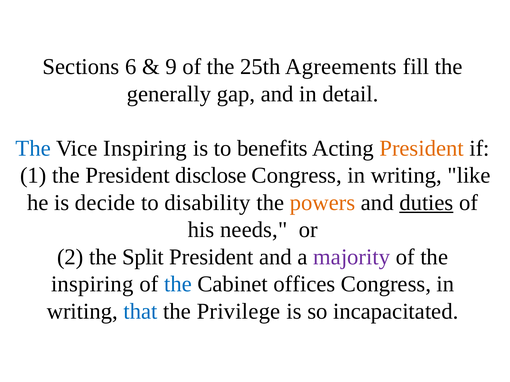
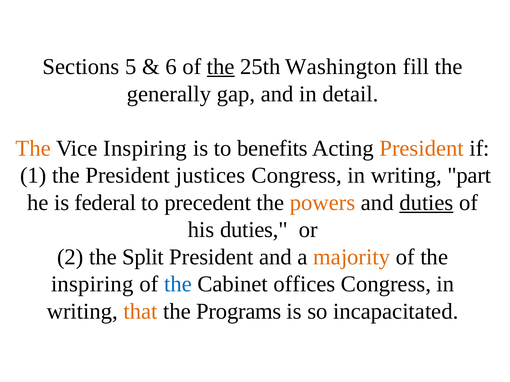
6: 6 -> 5 (131, 67)
9: 9 -> 6 (171, 67)
the underline: none -> present (221, 67)
Agreements: Agreements -> Washington (341, 67)
The colour: blue -> orange (33, 148)
disclose: disclose -> justices (211, 176)
like: like -> part (469, 176)
decide: decide -> federal (105, 203)
disability: disability -> precedent (208, 203)
his needs: needs -> duties (254, 230)
majority colour: purple -> orange (352, 257)
that colour: blue -> orange (140, 312)
Privilege: Privilege -> Programs (239, 312)
